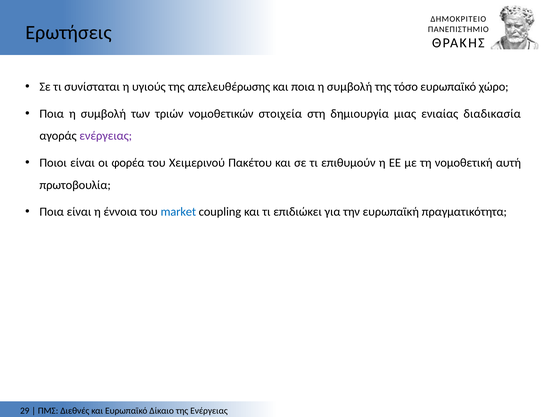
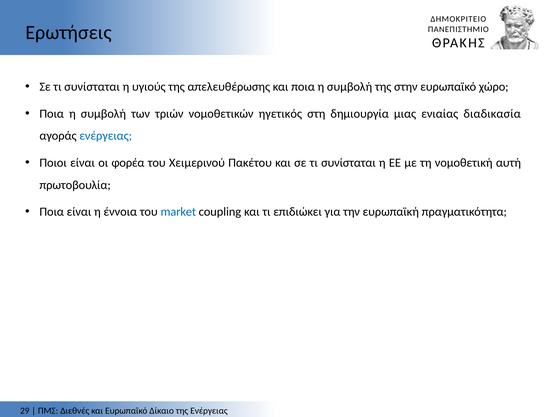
τόσο: τόσο -> στην (406, 87)
στοιχεία: στοιχεία -> ηγετικός (280, 114)
ενέργειας colour: purple -> blue (106, 136)
και σε τι επιθυμούν: επιθυμούν -> συνίσταται (348, 163)
